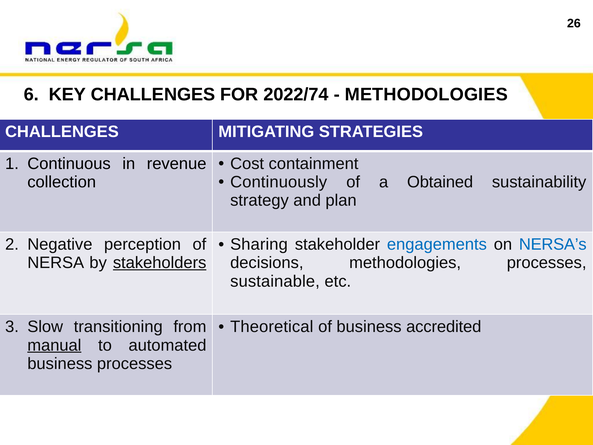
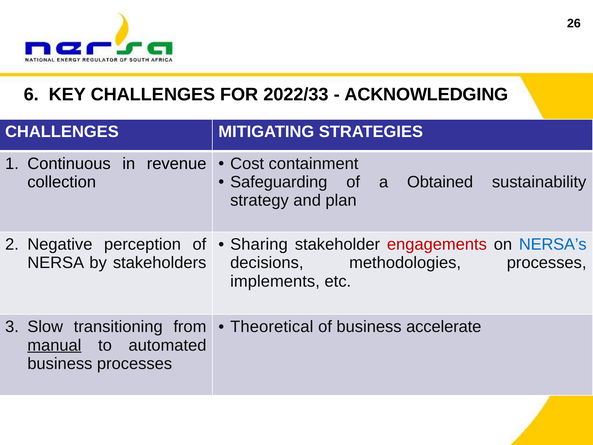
2022/74: 2022/74 -> 2022/33 (296, 95)
METHODOLOGIES: METHODOLOGIES -> ACKNOWLEDGING (426, 95)
Continuously: Continuously -> Safeguarding (279, 182)
engagements colour: blue -> red (437, 244)
stakeholders underline: present -> none (160, 263)
sustainable: sustainable -> implements (275, 281)
accredited: accredited -> accelerate (444, 327)
